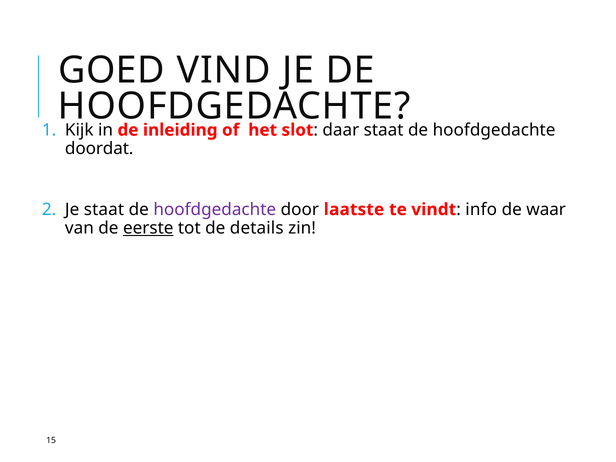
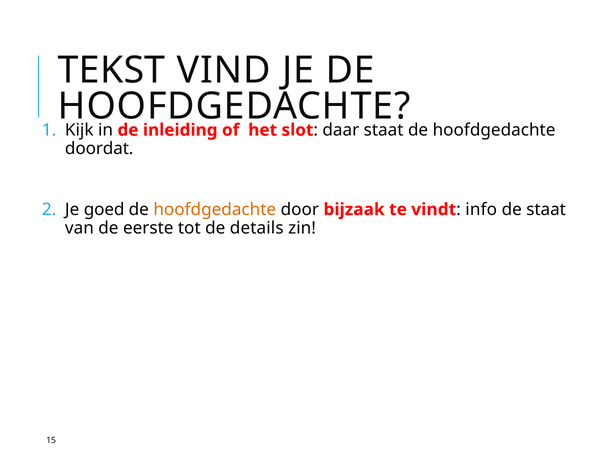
GOED: GOED -> TEKST (112, 70)
Je staat: staat -> goed (104, 209)
hoofdgedachte colour: purple -> orange (215, 209)
laatste: laatste -> bijzaak (354, 209)
de waar: waar -> staat (546, 209)
eerste underline: present -> none (148, 228)
